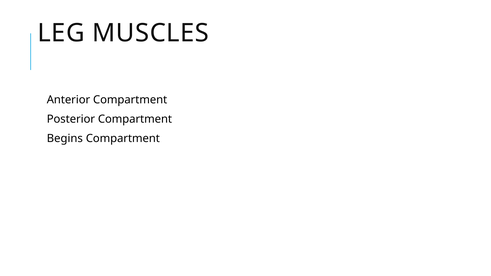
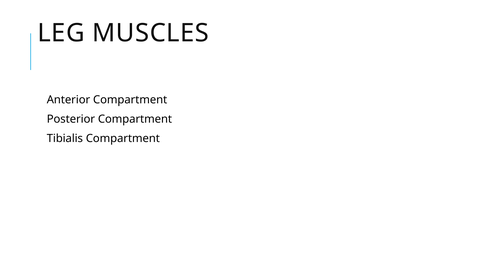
Begins: Begins -> Tibialis (65, 139)
